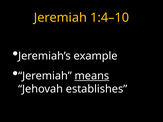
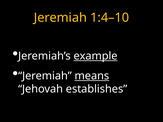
example underline: none -> present (96, 56)
